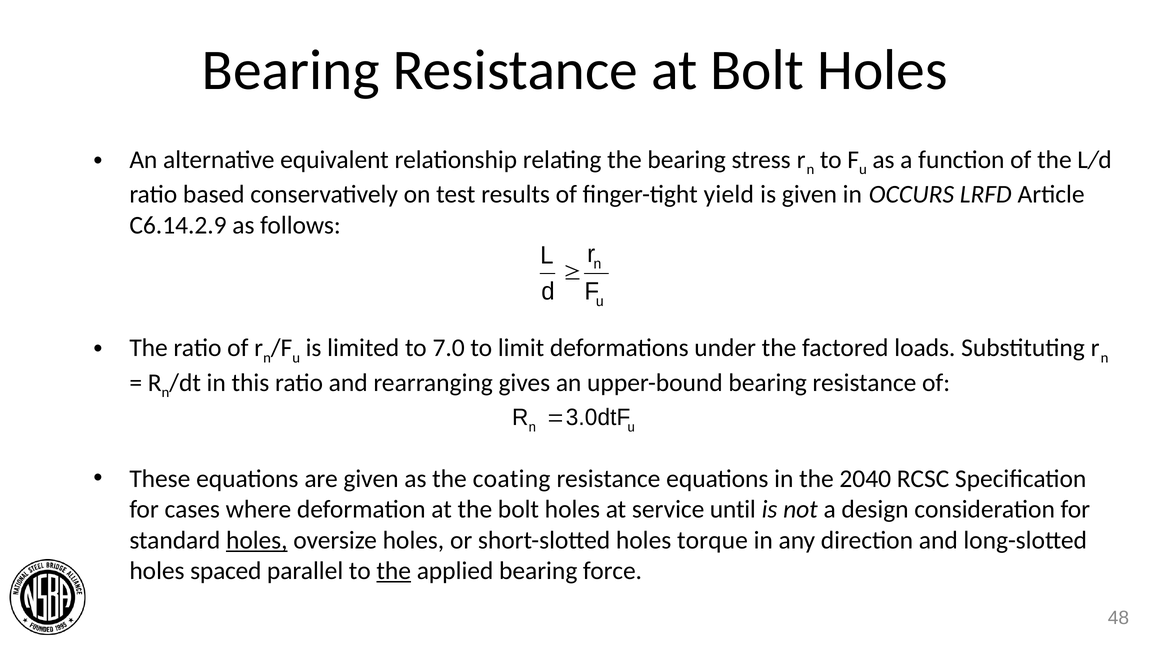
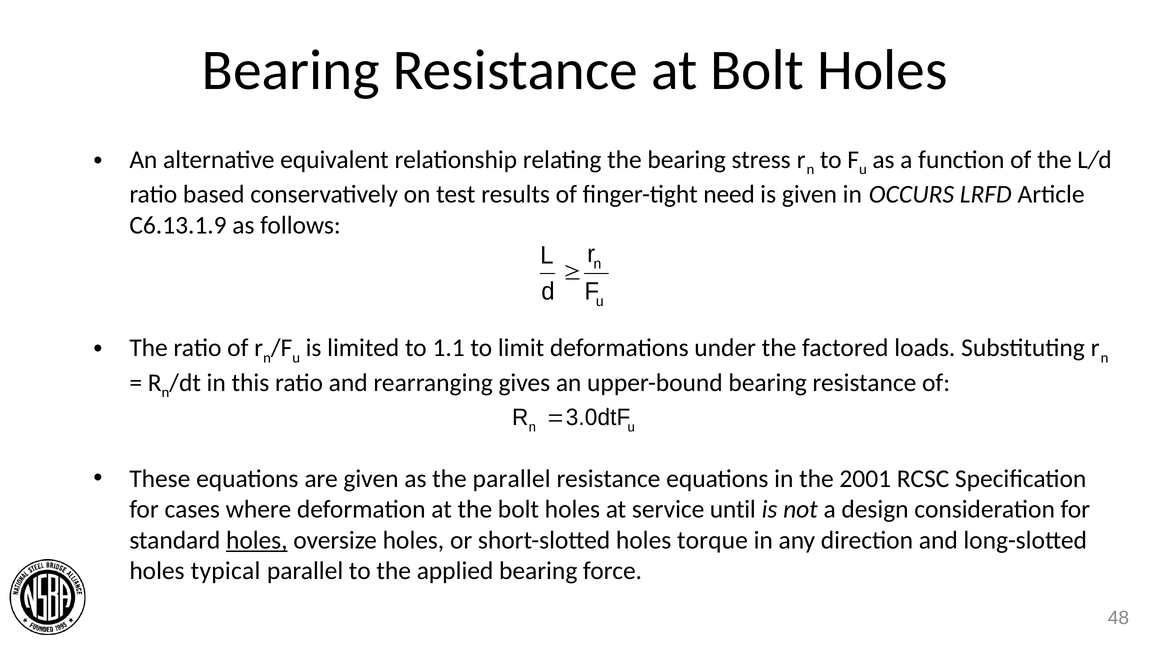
yield: yield -> need (729, 194)
C6.14.2.9: C6.14.2.9 -> C6.13.1.9 (178, 225)
7.0: 7.0 -> 1.1 (449, 348)
the coating: coating -> parallel (512, 479)
2040: 2040 -> 2001 (865, 479)
spaced: spaced -> typical (226, 571)
the underline: present -> none (394, 571)
